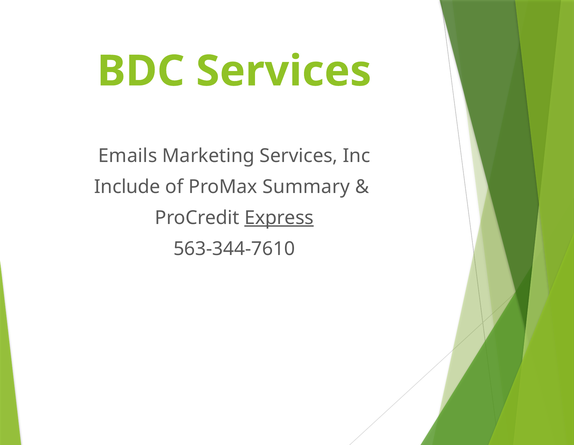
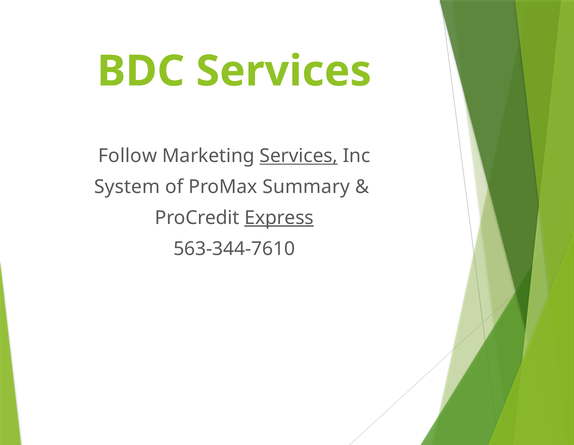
Emails: Emails -> Follow (128, 156)
Services underline: none -> present (299, 156)
Include: Include -> System (127, 187)
